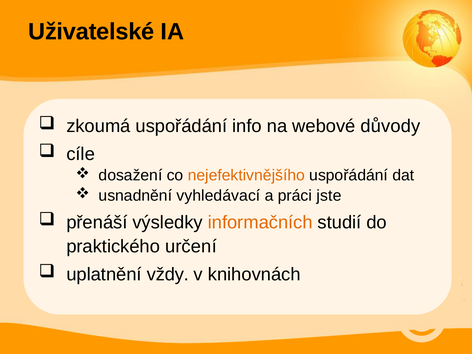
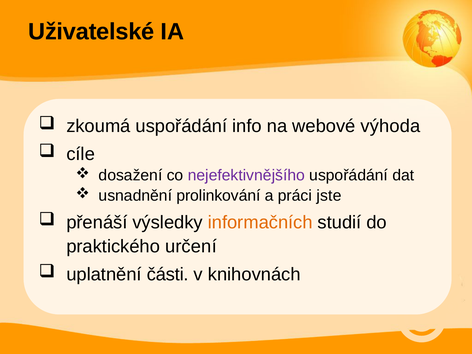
důvody: důvody -> výhoda (390, 126)
nejefektivnějšího colour: orange -> purple (246, 175)
vyhledávací: vyhledávací -> prolinkování (218, 196)
vždy: vždy -> části (168, 274)
